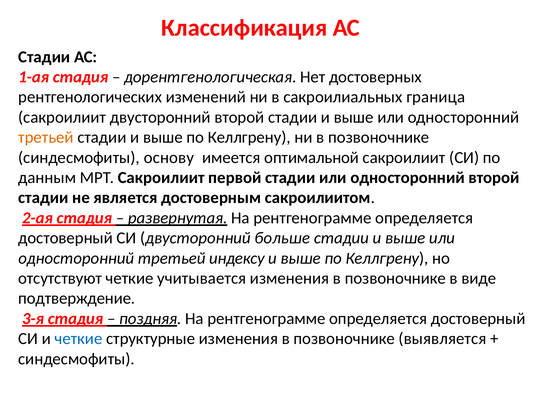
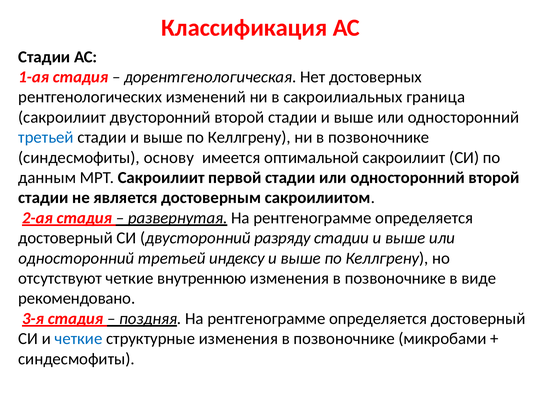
третьей colour: orange -> blue (46, 138)
больше: больше -> разряду (282, 238)
учитывается: учитывается -> внутреннюю (202, 279)
подтверждение: подтверждение -> рекомендовано (77, 299)
выявляется: выявляется -> микробами (442, 339)
